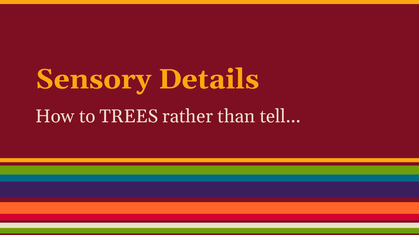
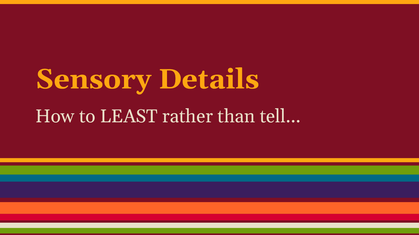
TREES: TREES -> LEAST (129, 117)
